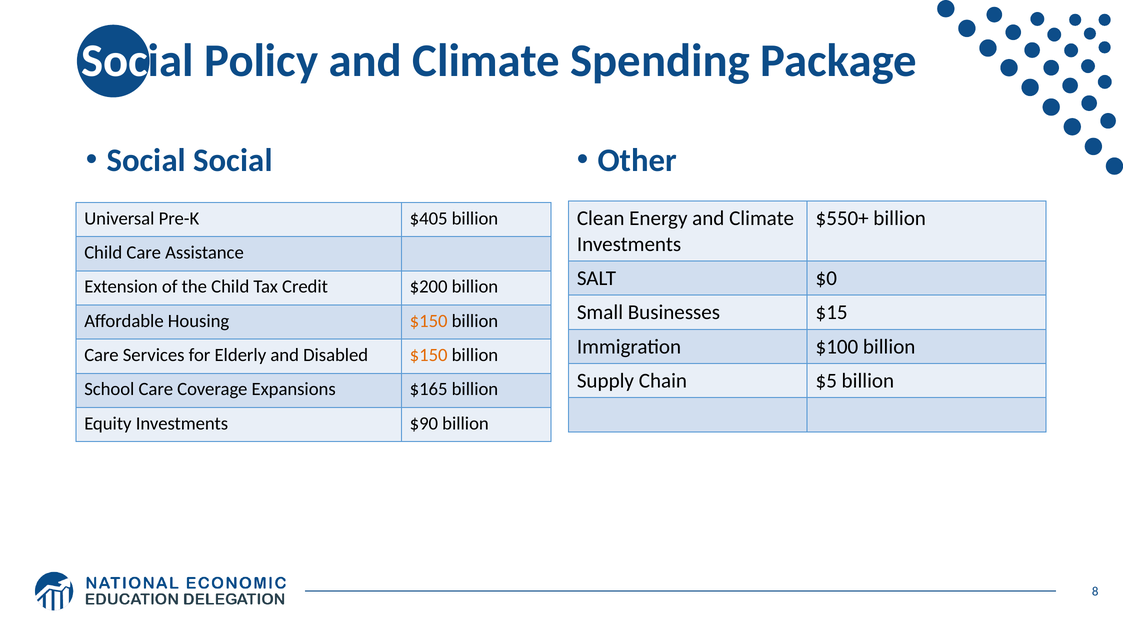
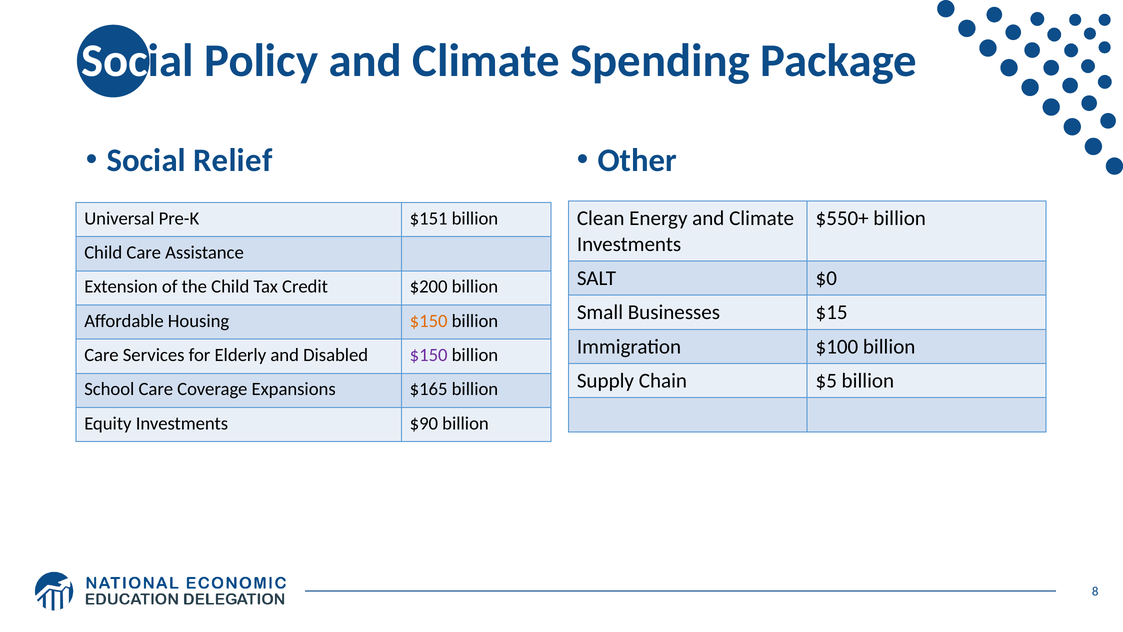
Social Social: Social -> Relief (233, 160)
$405: $405 -> $151 (429, 218)
$150 colour: orange -> purple (429, 355)
